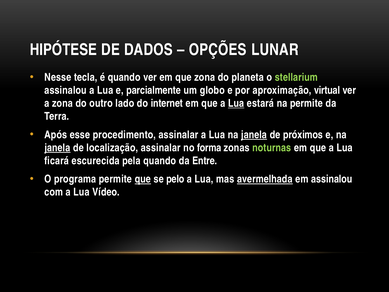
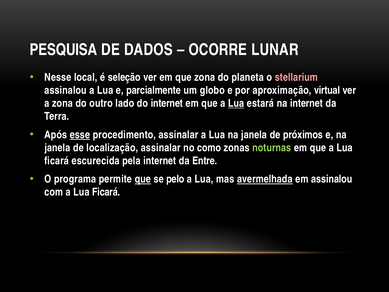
HIPÓTESE: HIPÓTESE -> PESQUISA (63, 50)
OPÇÕES: OPÇÕES -> OCORRE (218, 50)
tecla: tecla -> local (86, 77)
é quando: quando -> seleção (124, 77)
stellarium colour: light green -> pink (296, 77)
na permite: permite -> internet (306, 103)
esse underline: none -> present (80, 135)
janela underline: present -> none (254, 135)
janela underline: present -> none (57, 148)
forma: forma -> como (209, 148)
pela quando: quando -> internet (160, 161)
com a Lua Vídeo: Vídeo -> Ficará (106, 192)
